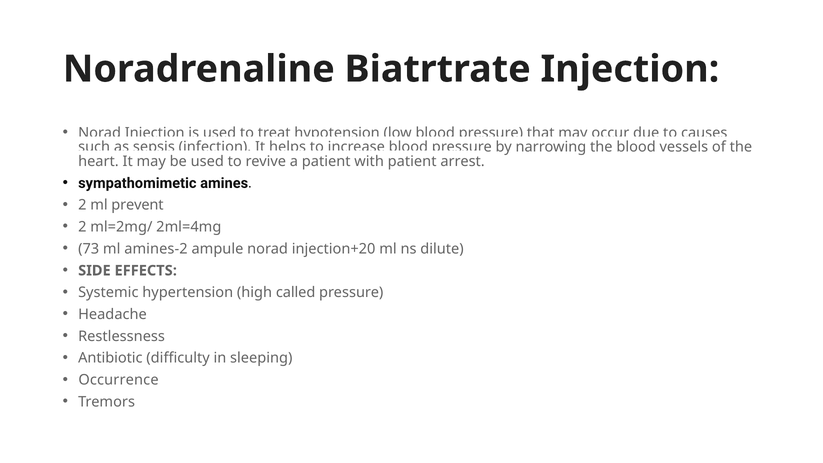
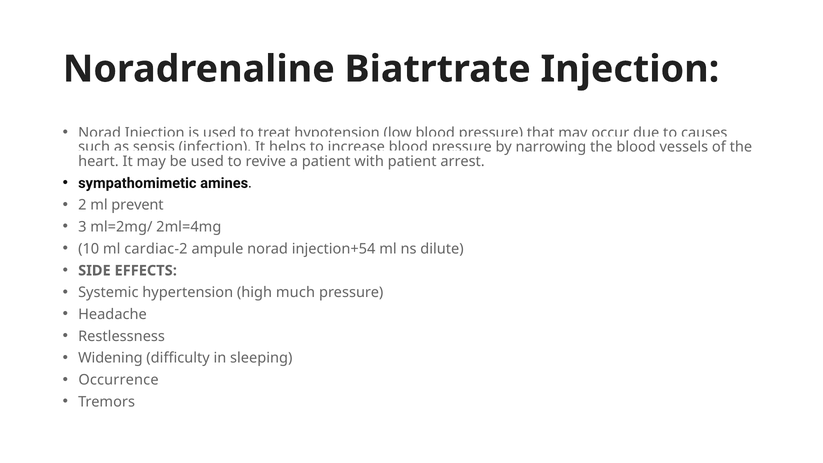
2: 2 -> 3 (82, 227)
73: 73 -> 10 (89, 249)
amines-2: amines-2 -> cardiac-2 (156, 249)
injection+20: injection+20 -> injection+54 (334, 249)
called: called -> much (295, 292)
Antibiotic: Antibiotic -> Widening (110, 358)
